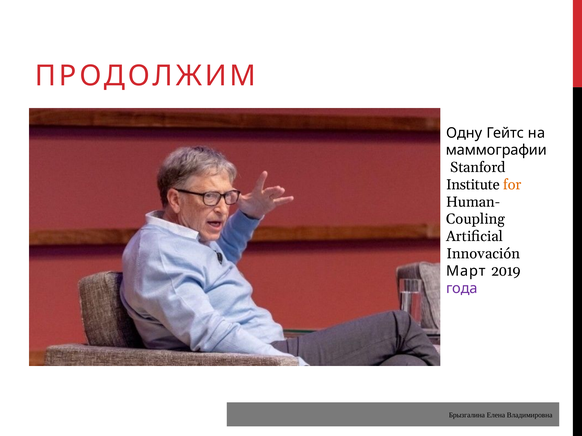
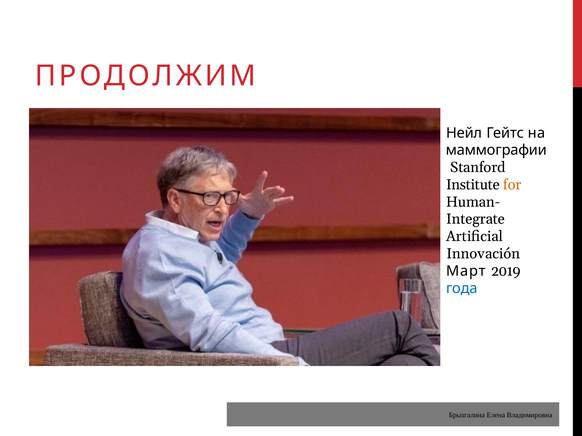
Одну: Одну -> Нейл (464, 133)
Coupling: Coupling -> Integrate (476, 219)
года colour: purple -> blue (462, 289)
